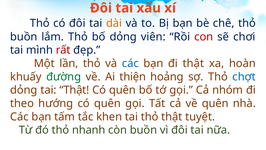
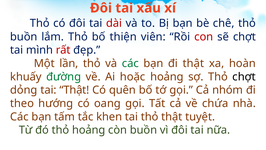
dài colour: orange -> red (114, 23)
bố dỏng: dỏng -> thiện (123, 37)
sẽ chơi: chơi -> chợt (244, 37)
các colour: blue -> green (130, 63)
thiện: thiện -> hoặc (133, 77)
chợt colour: blue -> black (244, 77)
hướng có quên: quên -> oang (107, 103)
về quên: quên -> chứa (215, 103)
thỏ nhanh: nhanh -> hoảng (89, 130)
